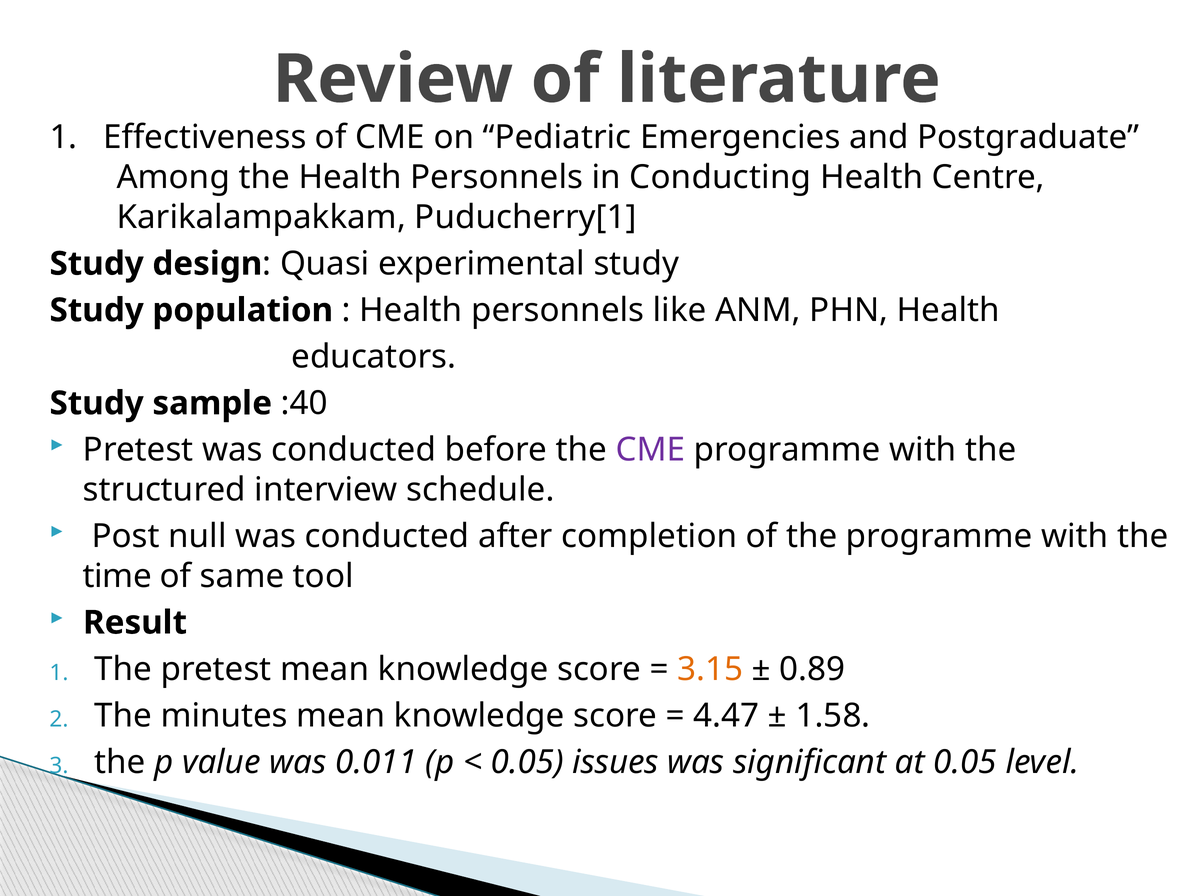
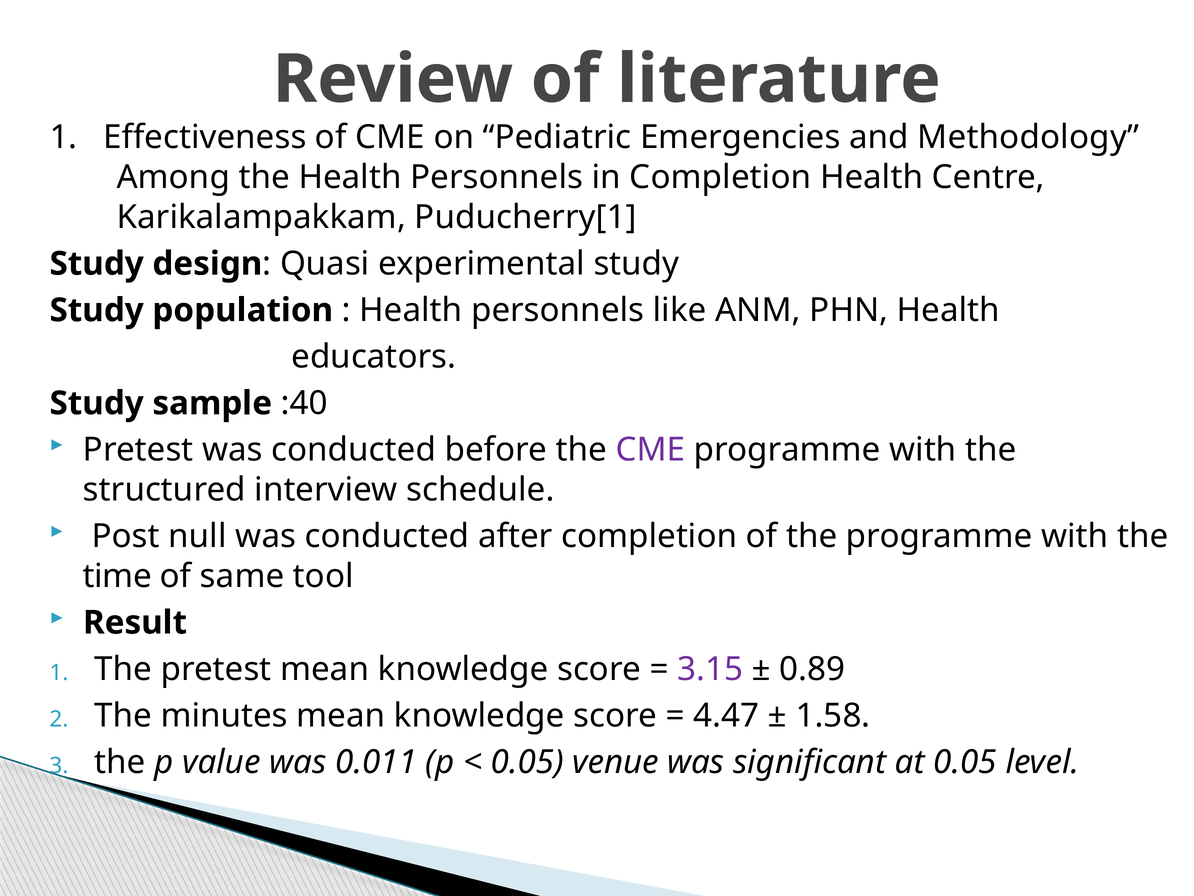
Postgraduate: Postgraduate -> Methodology (1028, 137)
in Conducting: Conducting -> Completion (720, 177)
3.15 colour: orange -> purple (710, 669)
issues: issues -> venue (616, 762)
